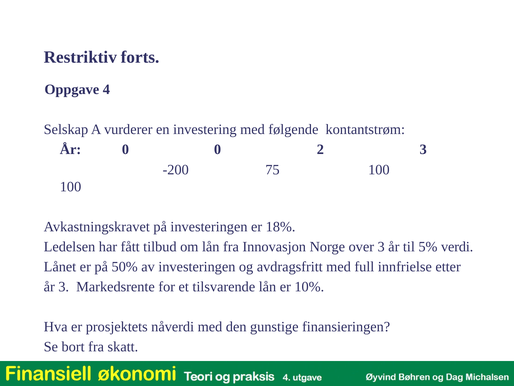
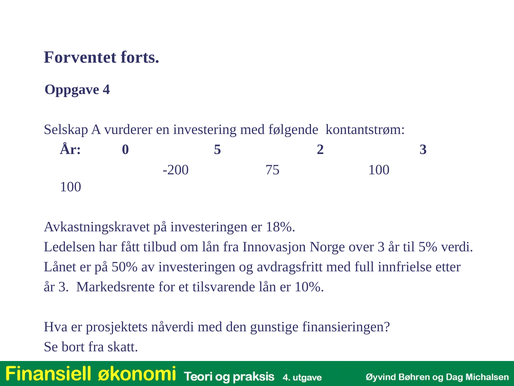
Restriktiv: Restriktiv -> Forventet (80, 57)
0 0: 0 -> 5 (218, 149)
